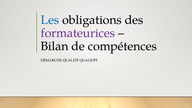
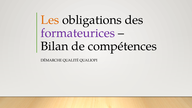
Les colour: blue -> orange (50, 20)
